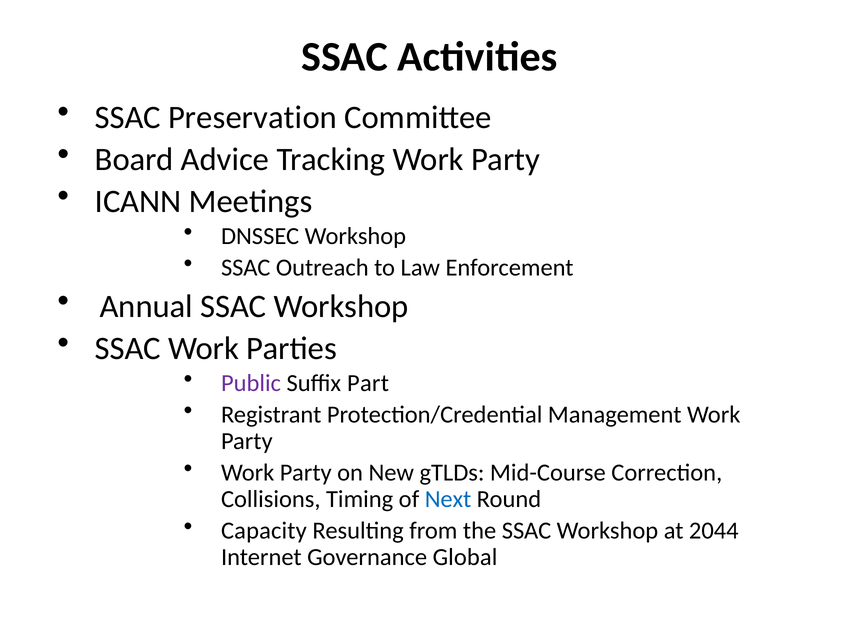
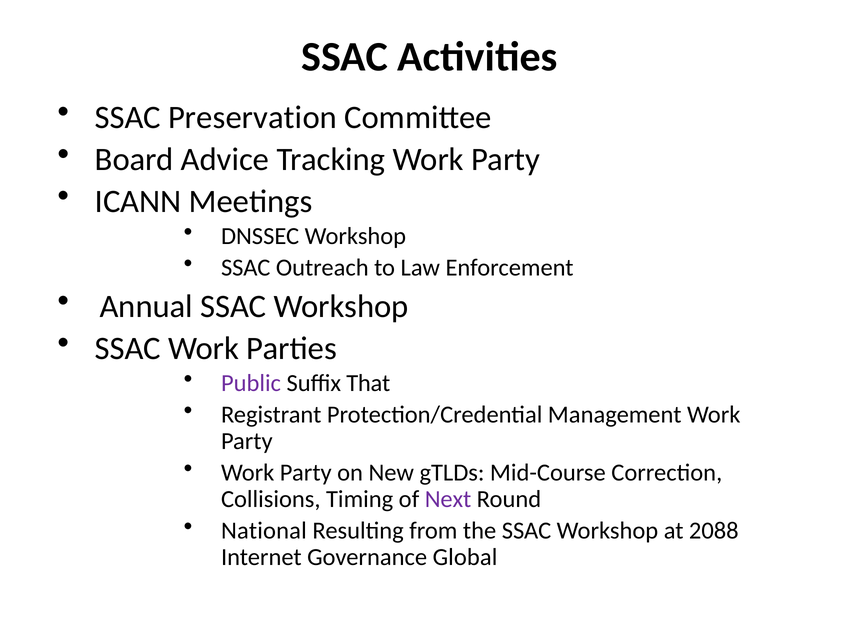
Part: Part -> That (368, 384)
Next colour: blue -> purple (448, 500)
Capacity: Capacity -> National (264, 531)
2044: 2044 -> 2088 (714, 531)
